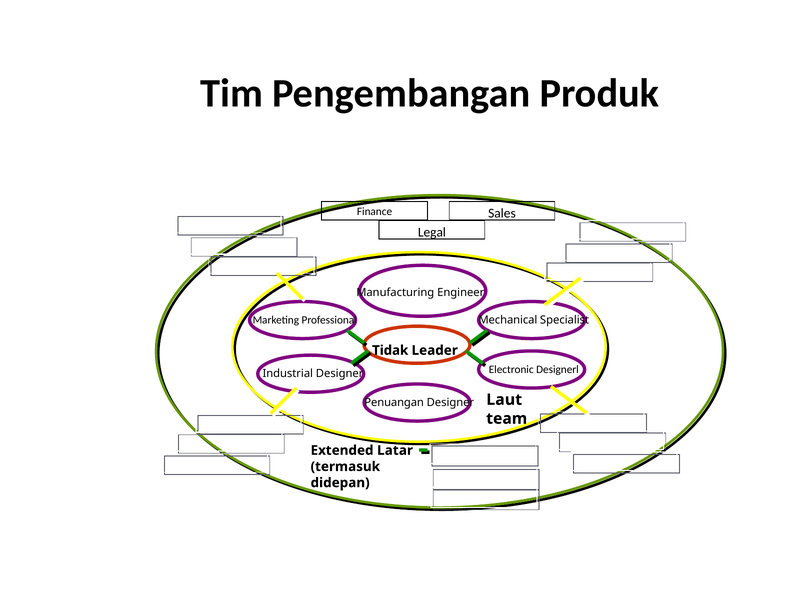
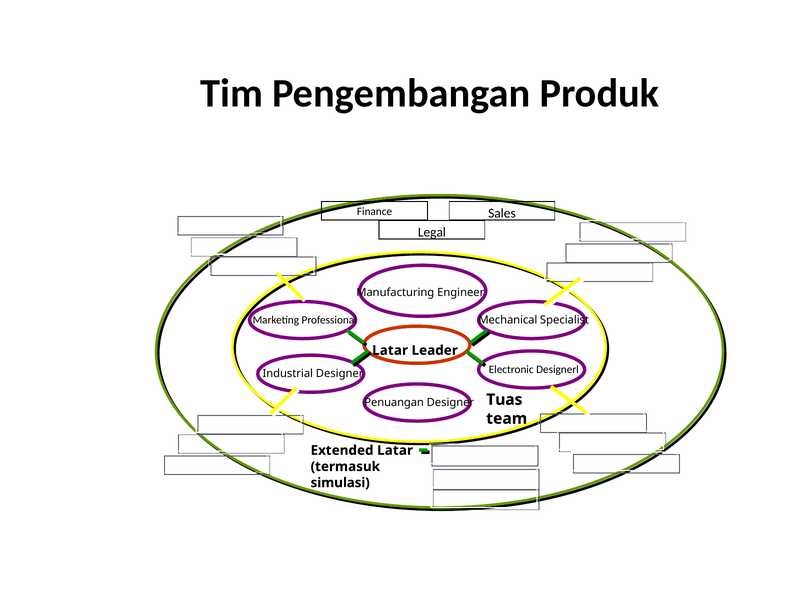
Tidak: Tidak -> Latar (390, 350)
Laut: Laut -> Tuas (504, 399)
didepan: didepan -> simulasi (340, 483)
